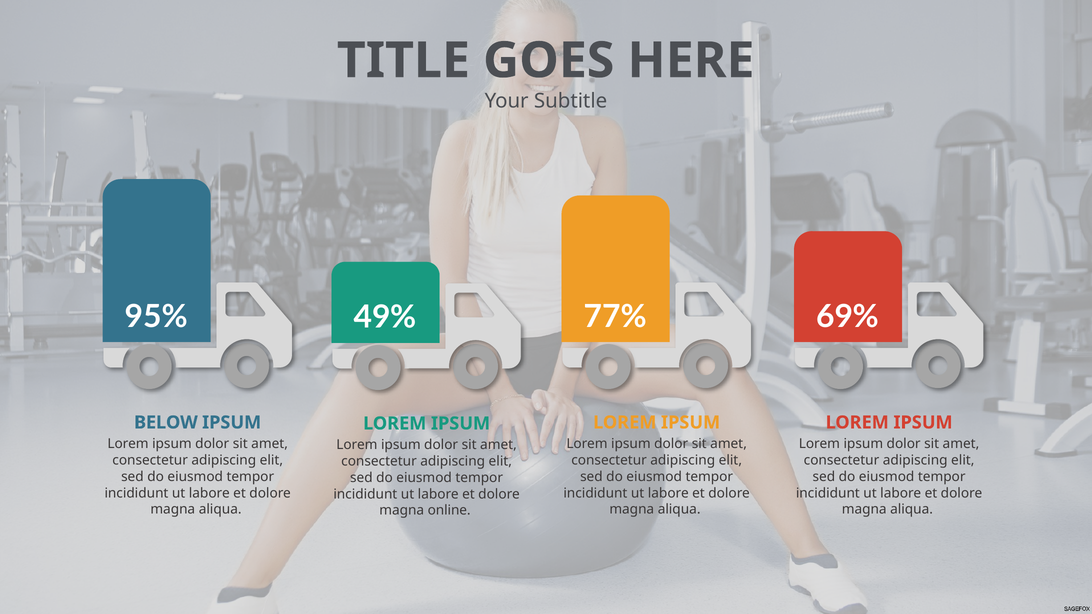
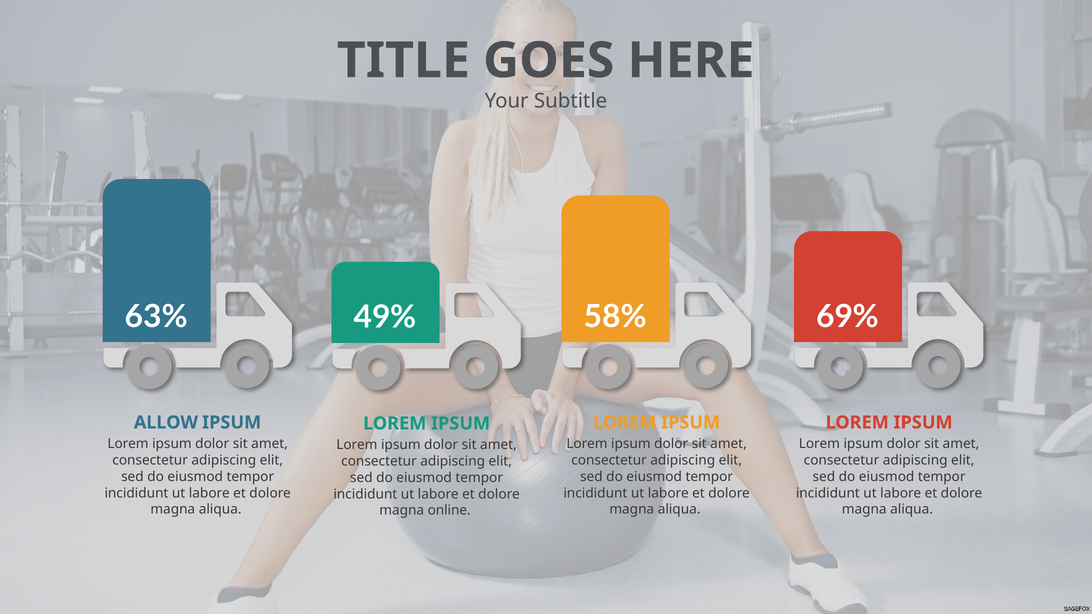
95%: 95% -> 63% (156, 317)
77%: 77% -> 58% (615, 317)
BELOW: BELOW -> ALLOW (166, 423)
